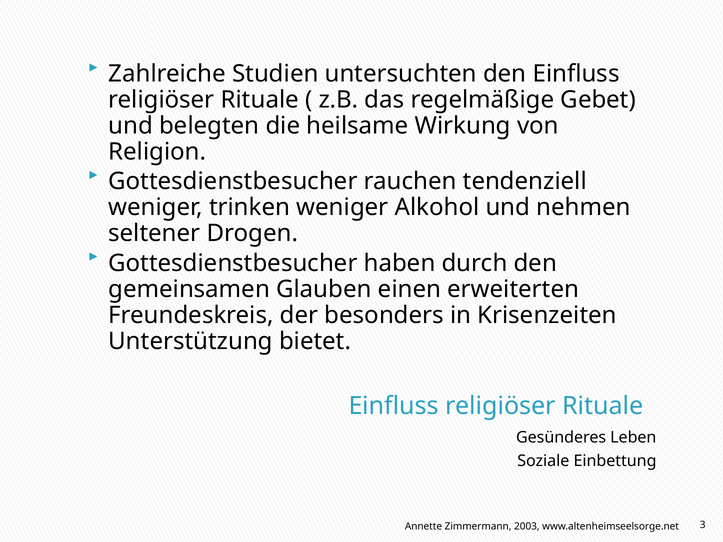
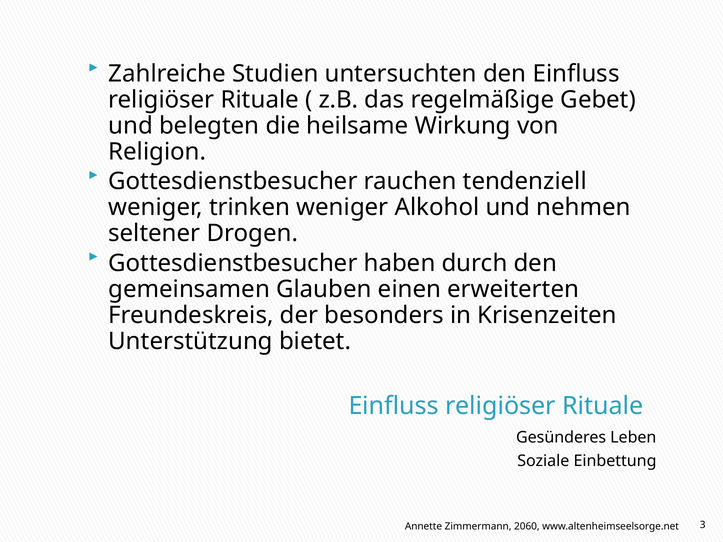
2003: 2003 -> 2060 (527, 527)
